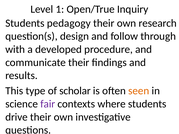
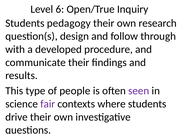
1: 1 -> 6 (60, 9)
scholar: scholar -> people (75, 91)
seen colour: orange -> purple (139, 91)
